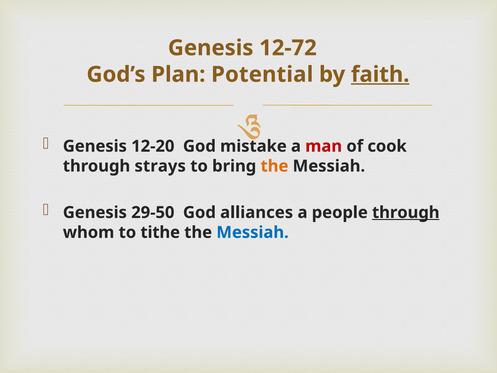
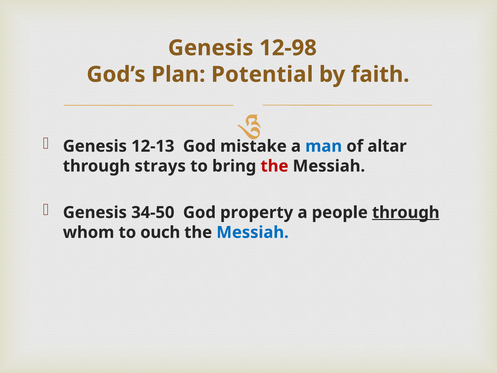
12-72: 12-72 -> 12-98 (288, 48)
faith underline: present -> none (380, 74)
12-20: 12-20 -> 12-13 (153, 146)
man colour: red -> blue (324, 146)
cook: cook -> altar (387, 146)
the colour: orange -> red (274, 166)
29-50: 29-50 -> 34-50 (153, 212)
alliances: alliances -> property (257, 212)
tithe: tithe -> ouch (160, 232)
